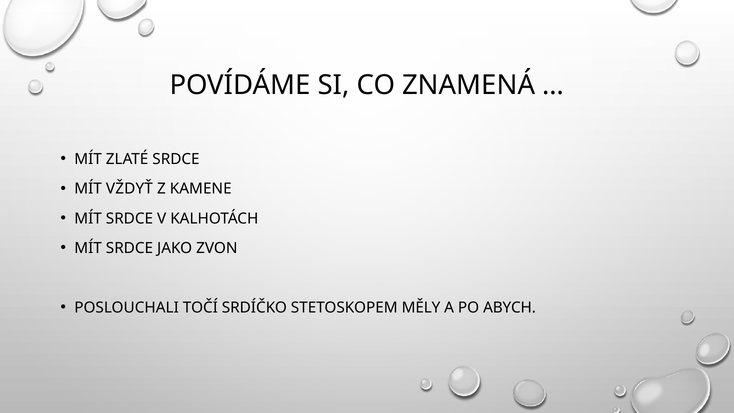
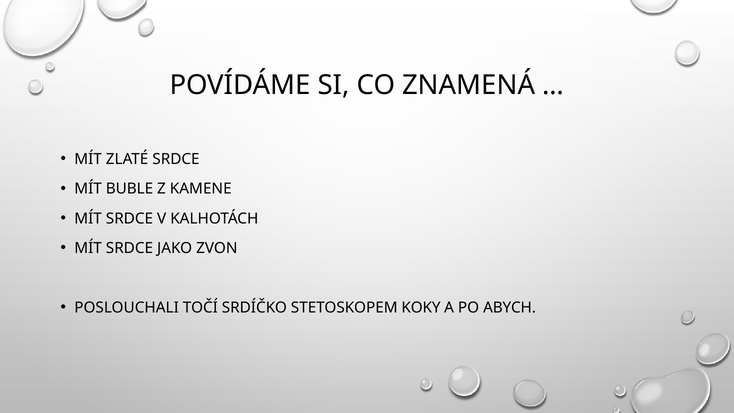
VŽDYŤ: VŽDYŤ -> BUBLE (130, 189)
MĚLY: MĚLY -> KOKY (421, 308)
